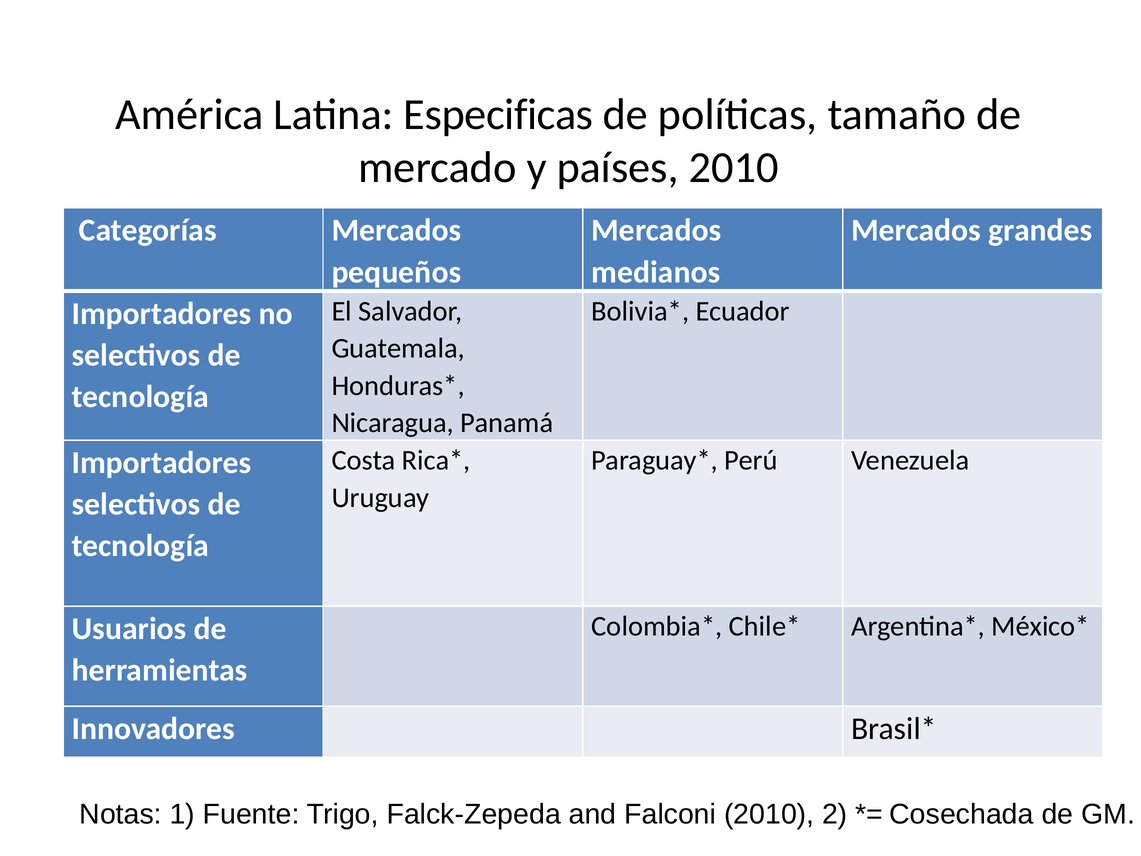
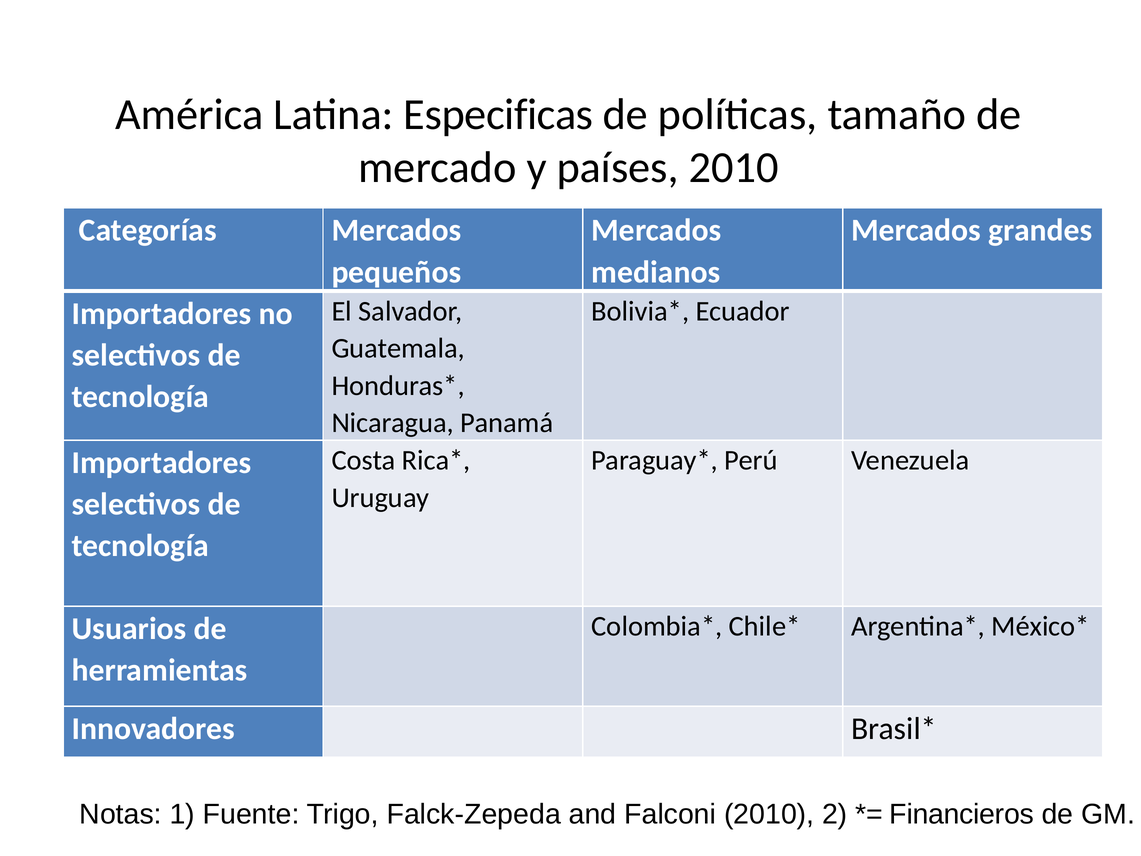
Cosechada: Cosechada -> Financieros (962, 814)
